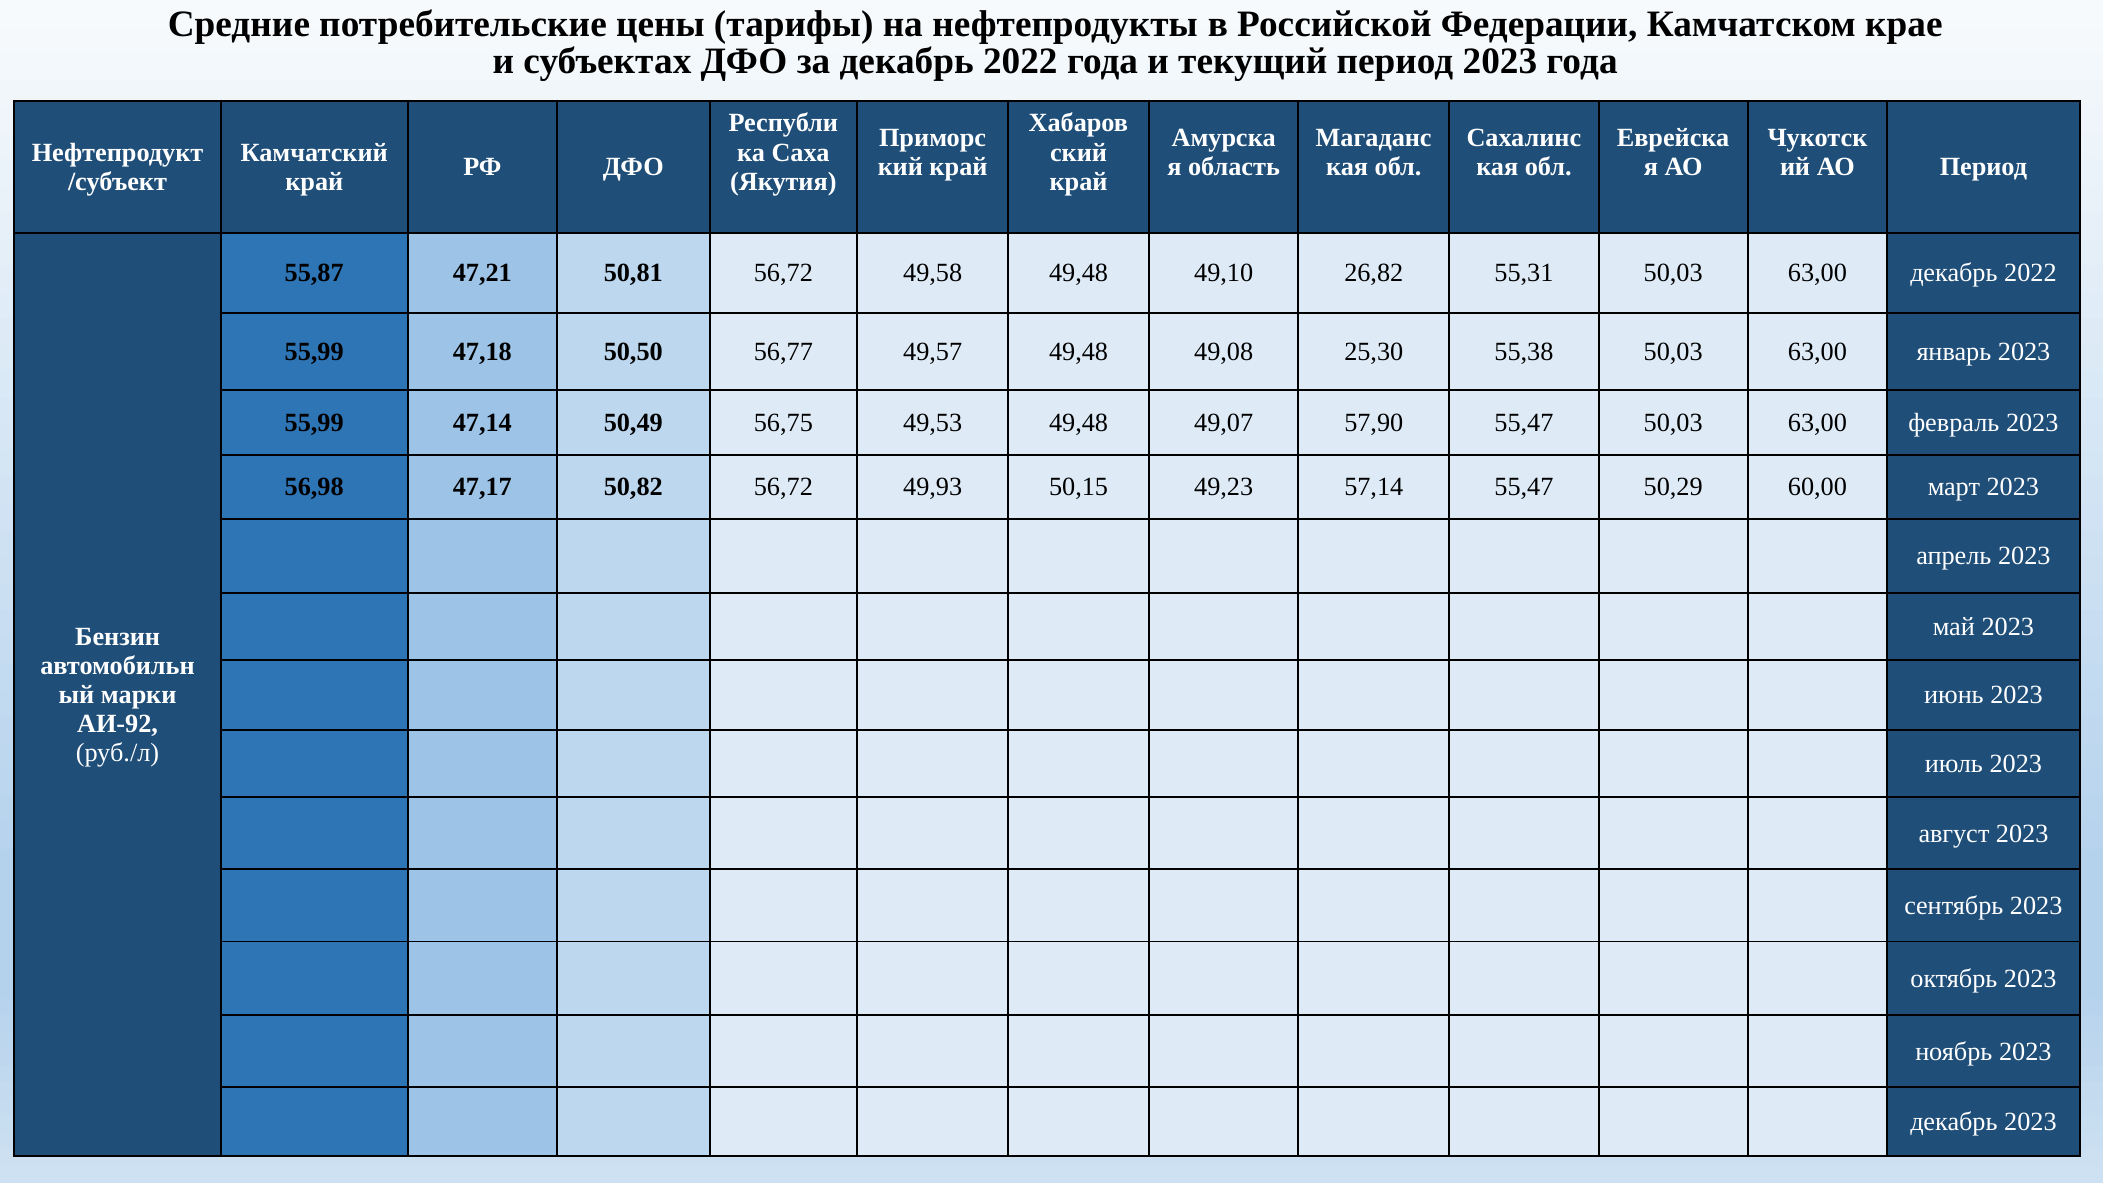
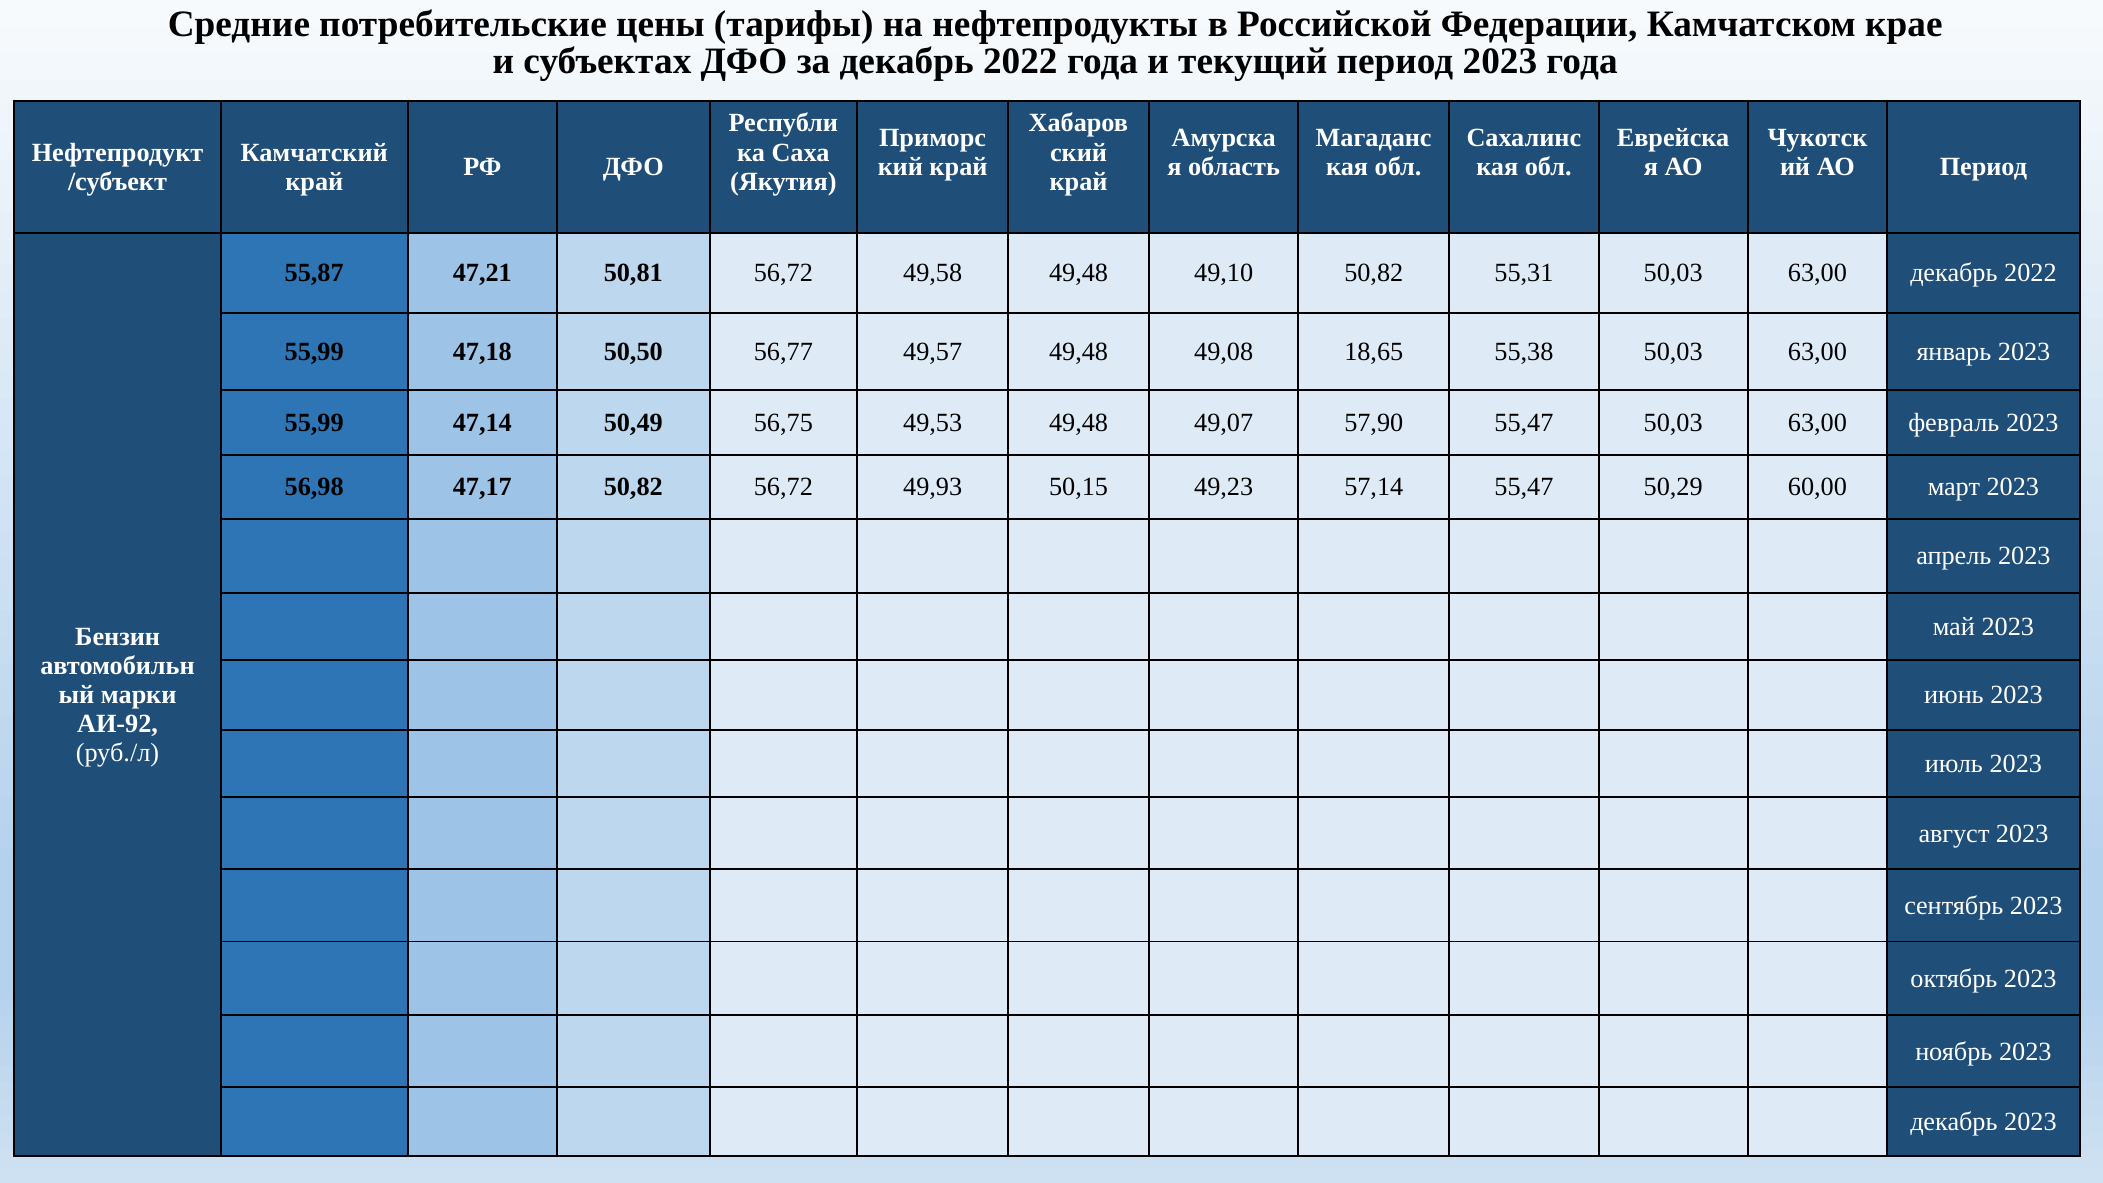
49,10 26,82: 26,82 -> 50,82 (1374, 273)
25,30: 25,30 -> 18,65 (1374, 351)
